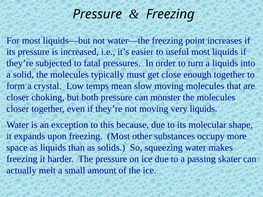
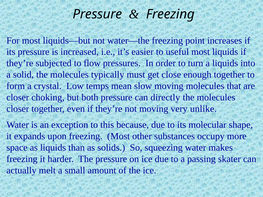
fatal: fatal -> flow (92, 63)
monster: monster -> directly (165, 97)
very liquids: liquids -> unlike (203, 109)
